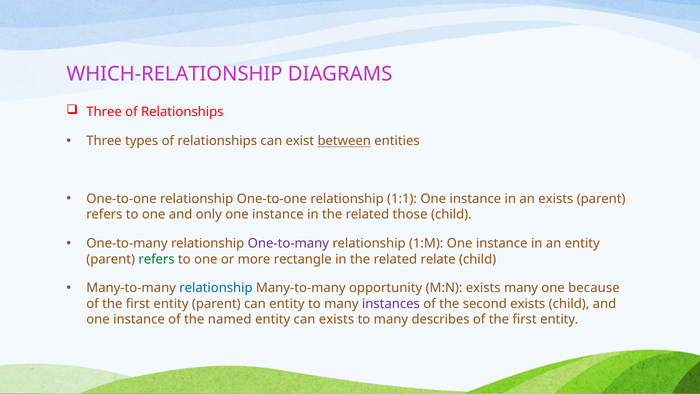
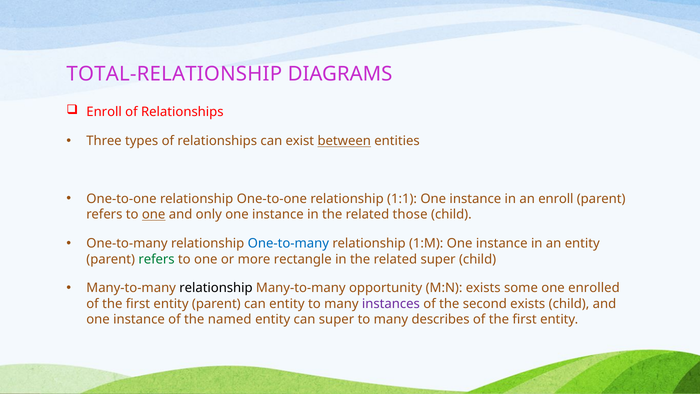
WHICH-RELATIONSHIP: WHICH-RELATIONSHIP -> TOTAL-RELATIONSHIP (174, 74)
Three: Three -> Enroll (104, 112)
an exists: exists -> enroll (556, 199)
one underline: none -> present (154, 214)
One-to-many colour: purple -> blue (288, 243)
related relate: relate -> super (438, 259)
relationship colour: blue -> black (216, 288)
exists many: many -> some (521, 288)
because: because -> enrolled (594, 288)
can exists: exists -> super (337, 319)
